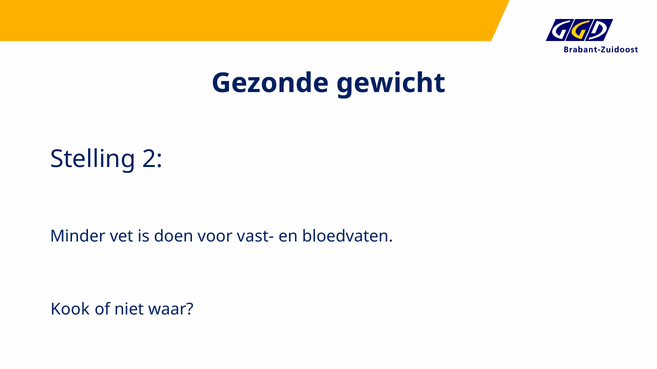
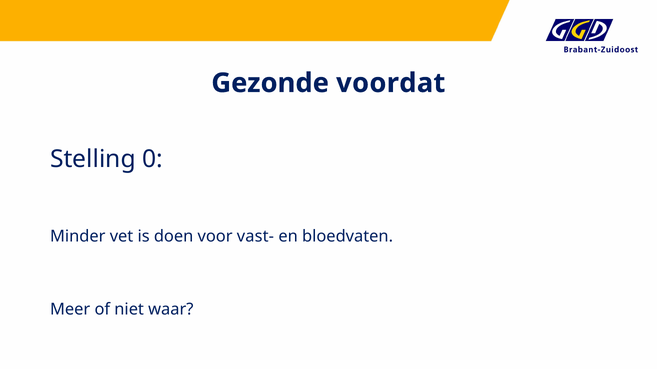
gewicht: gewicht -> voordat (391, 83)
2: 2 -> 0 (153, 160)
Kook: Kook -> Meer (70, 310)
